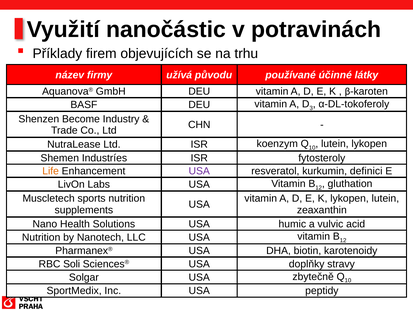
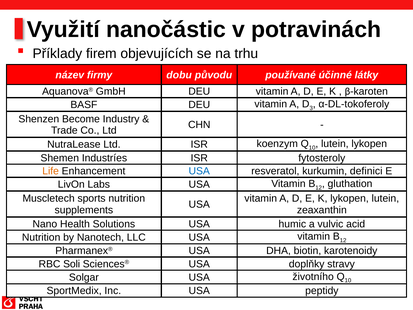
užívá: užívá -> dobu (179, 75)
USA colour: purple -> blue (199, 171)
zbytečně: zbytečně -> životního (313, 276)
